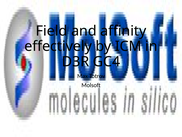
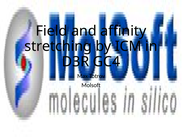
effectively: effectively -> stretching (58, 46)
